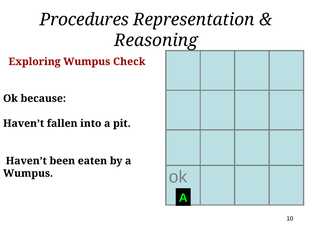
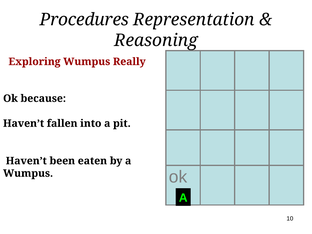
Check: Check -> Really (129, 62)
